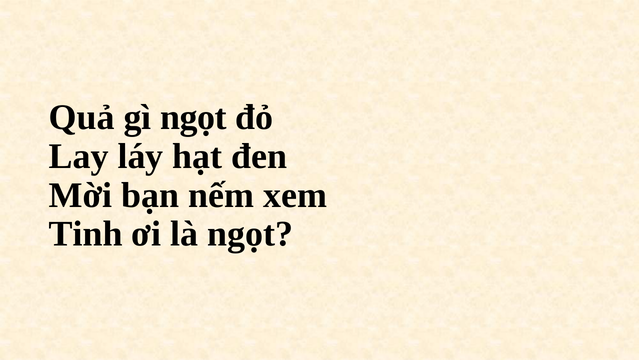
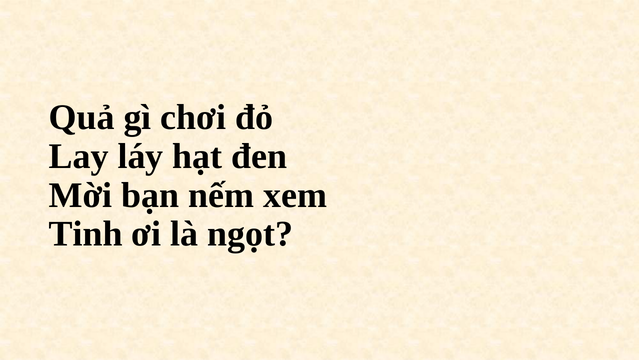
gì ngọt: ngọt -> chơi (193, 117)
